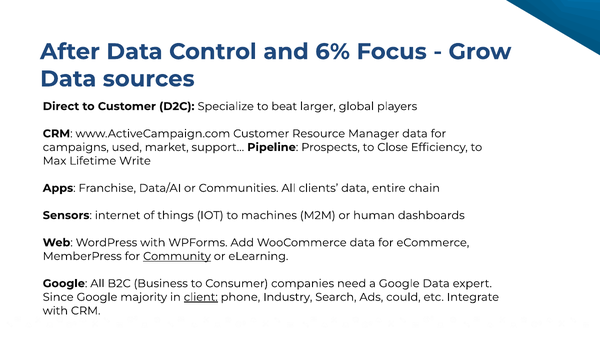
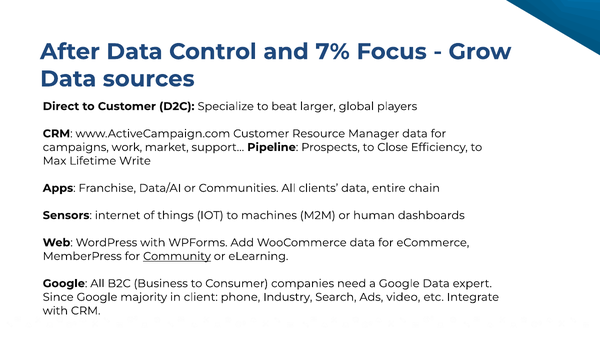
6%: 6% -> 7% (333, 52)
used: used -> work (127, 147)
client underline: present -> none (201, 298)
could: could -> video (403, 298)
